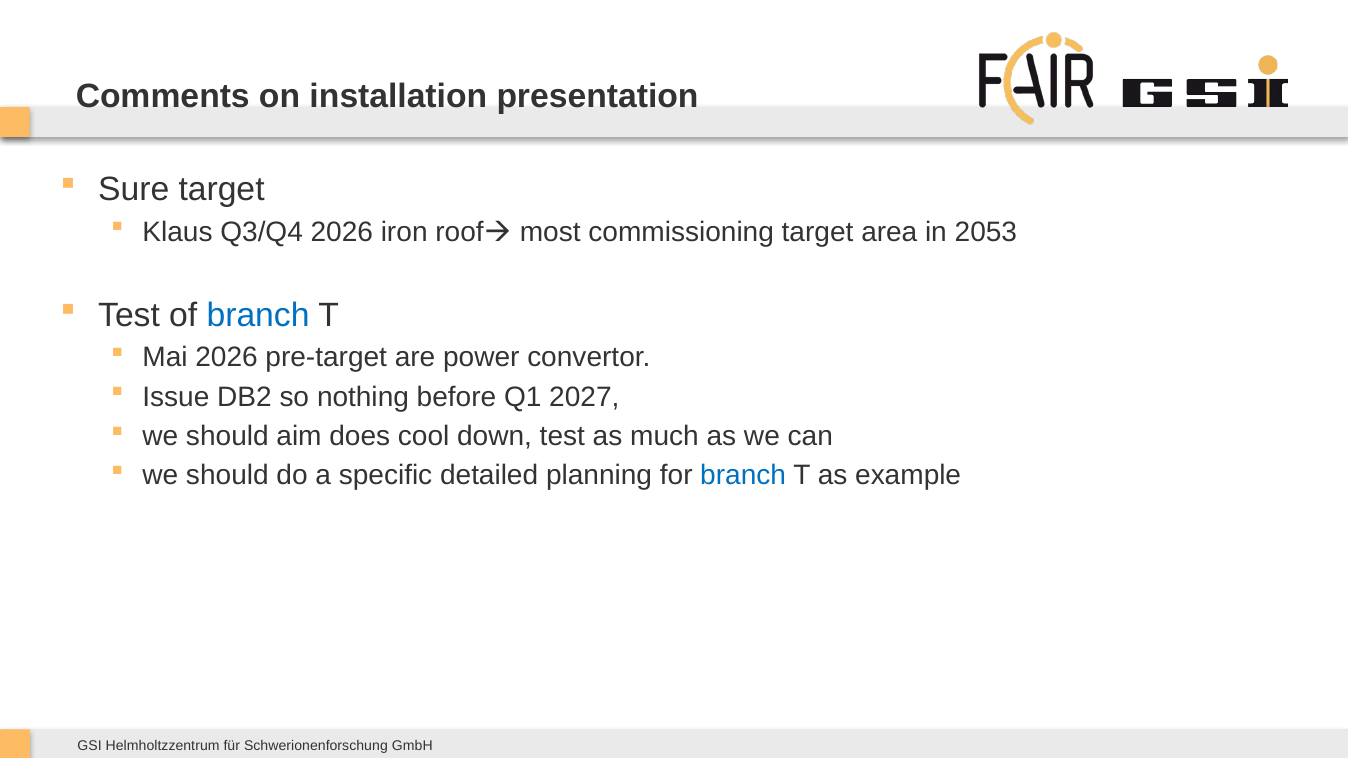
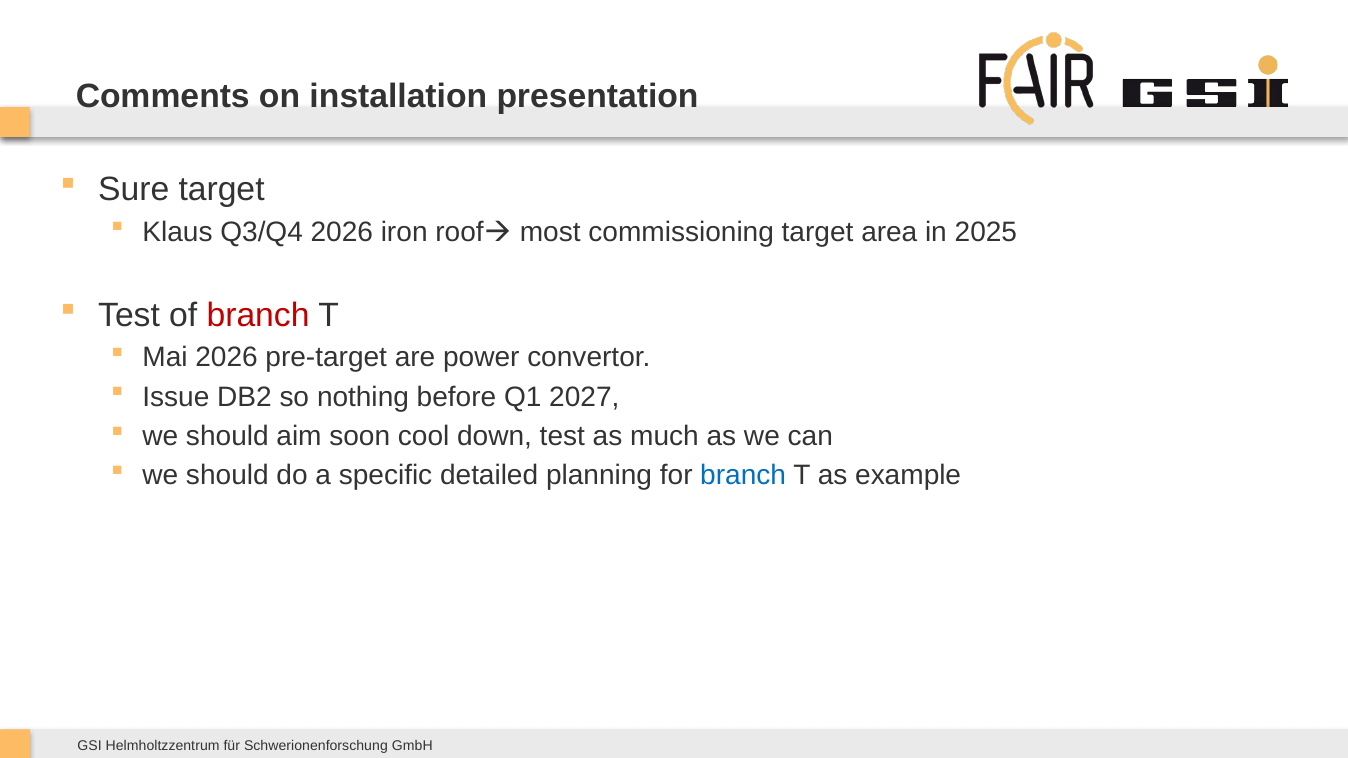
2053: 2053 -> 2025 (986, 232)
branch colour: blue -> red (258, 316)
does: does -> soon (360, 436)
